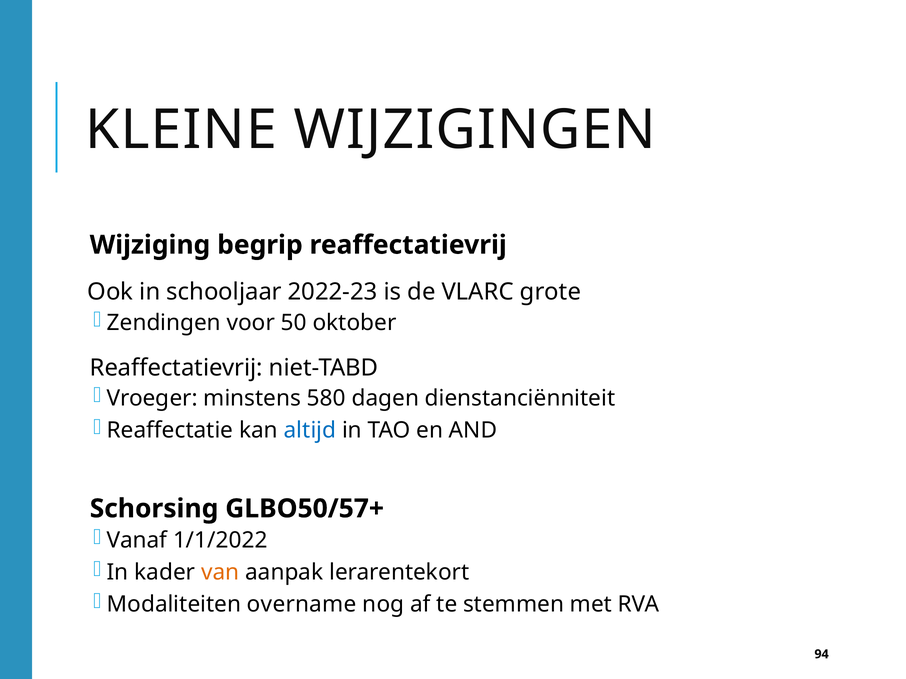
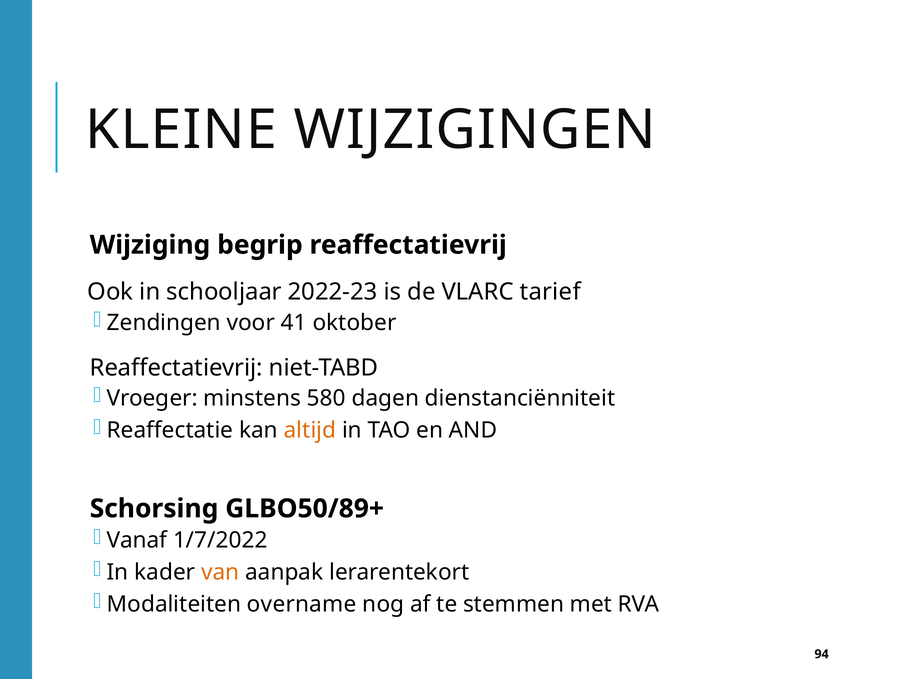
grote: grote -> tarief (550, 292)
50: 50 -> 41 (294, 323)
altijd colour: blue -> orange (310, 430)
GLBO50/57+: GLBO50/57+ -> GLBO50/89+ (305, 509)
1/1/2022: 1/1/2022 -> 1/7/2022 (220, 541)
